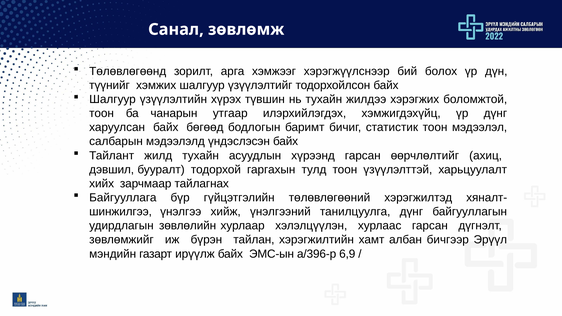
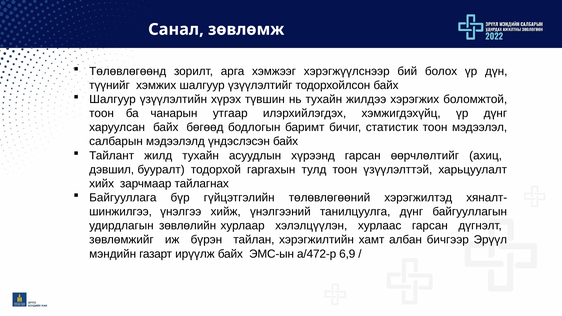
а/396-р: а/396-р -> а/472-р (317, 254)
